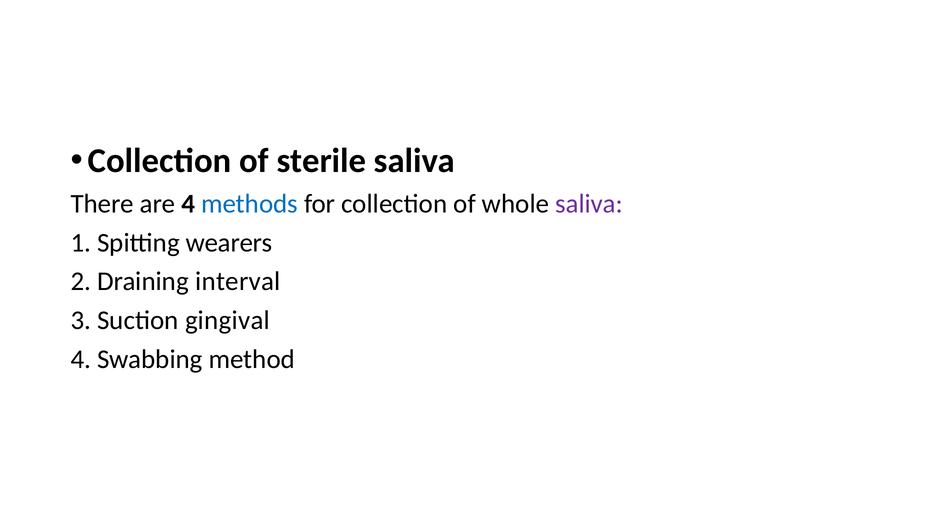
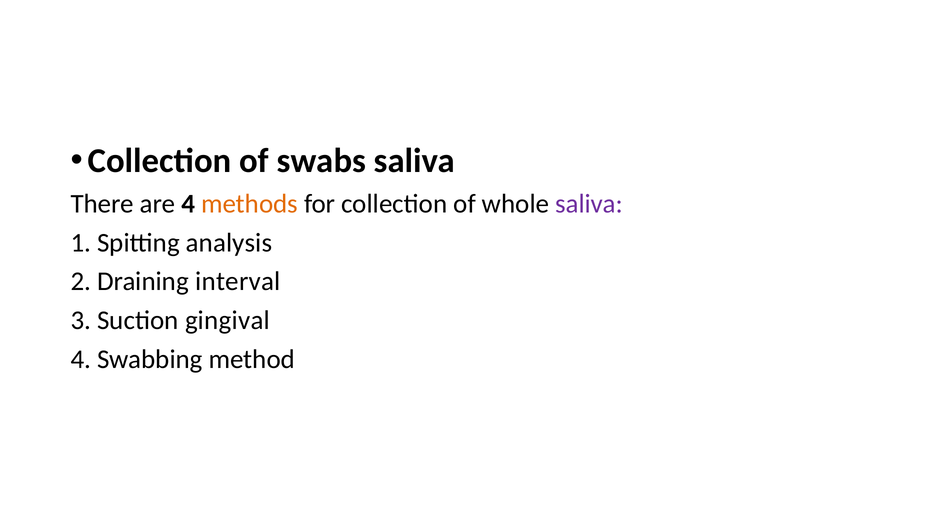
sterile: sterile -> swabs (321, 161)
methods colour: blue -> orange (250, 204)
wearers: wearers -> analysis (229, 243)
